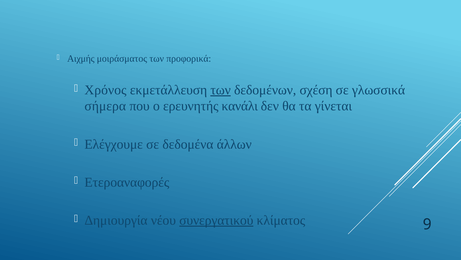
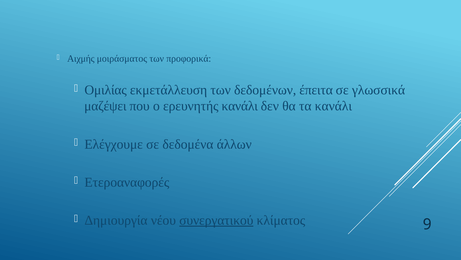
Χρόνος: Χρόνος -> Ομιλίας (106, 90)
των underline: present -> none (221, 90)
σχέση: σχέση -> έπειτα (316, 90)
σήμερα: σήμερα -> μαζέψει (105, 106)
τα γίνεται: γίνεται -> κανάλι (333, 106)
